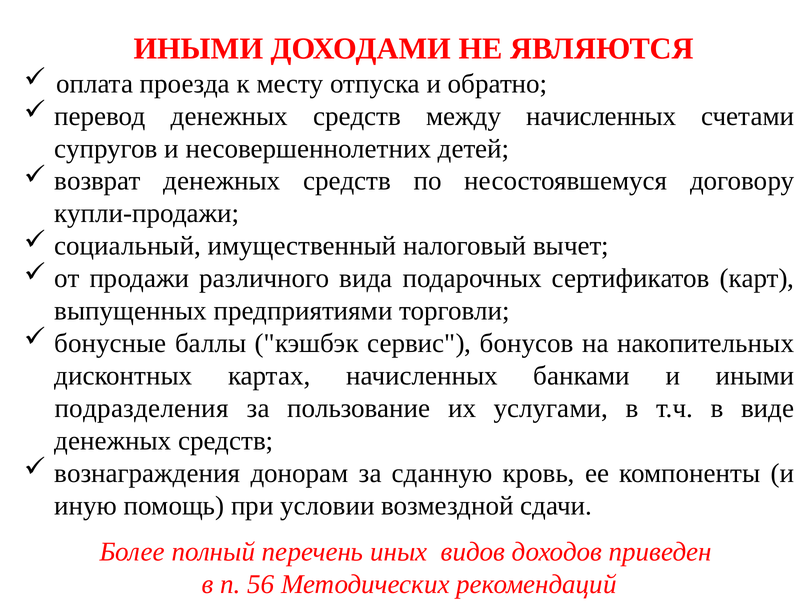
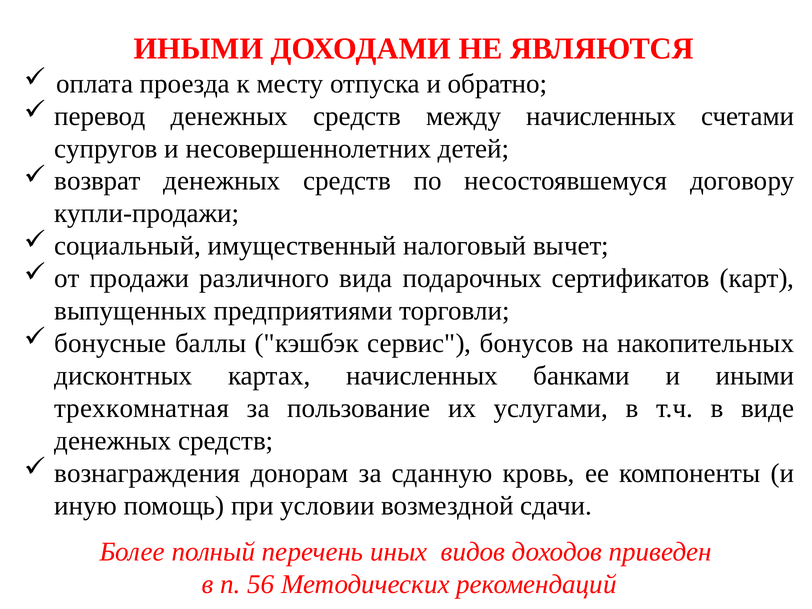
подразделения: подразделения -> трехкомнатная (142, 408)
